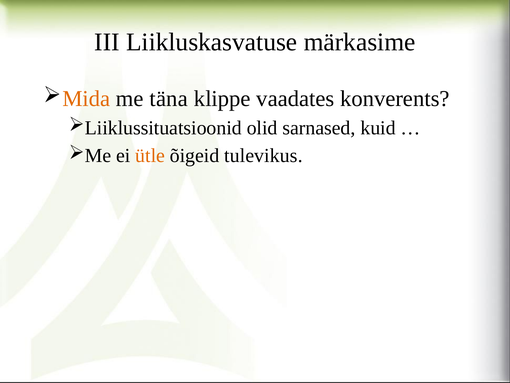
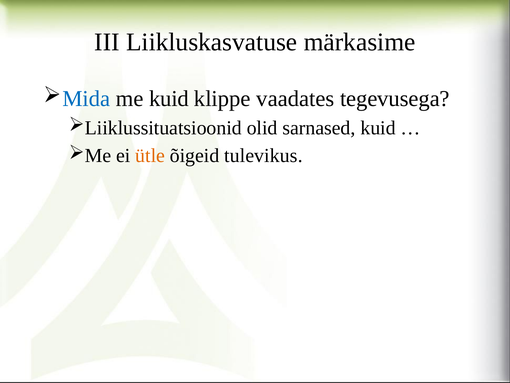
Mida colour: orange -> blue (86, 98)
me täna: täna -> kuid (169, 98)
konverents: konverents -> tegevusega (395, 98)
